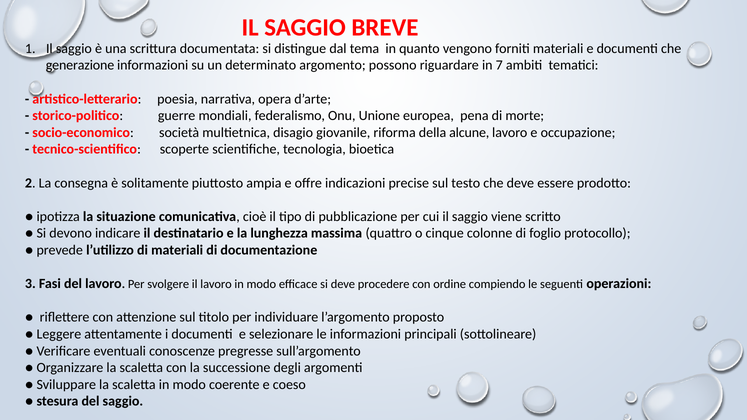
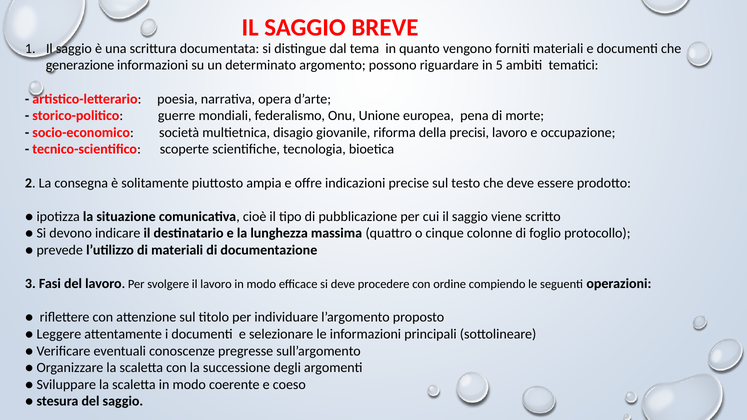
7: 7 -> 5 (499, 65)
alcune: alcune -> precisi (469, 133)
